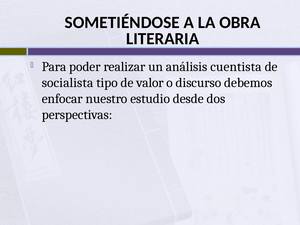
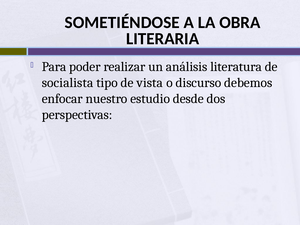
cuentista: cuentista -> literatura (236, 67)
valor: valor -> vista (150, 83)
